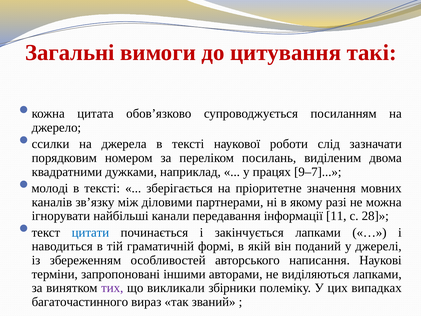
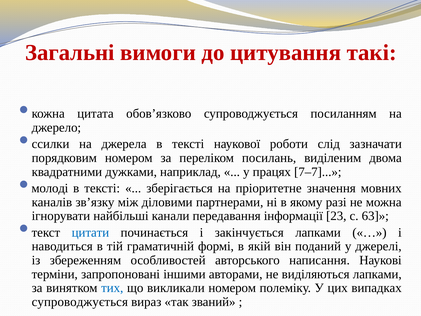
9–7: 9–7 -> 7–7 (318, 172)
11: 11 -> 23 (336, 216)
28: 28 -> 63 (375, 216)
тих colour: purple -> blue (112, 288)
викликали збірники: збірники -> номером (232, 288)
багаточастинного: багаточастинного -> супроводжується (80, 302)
